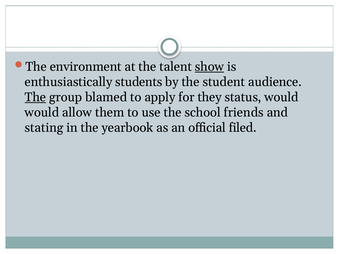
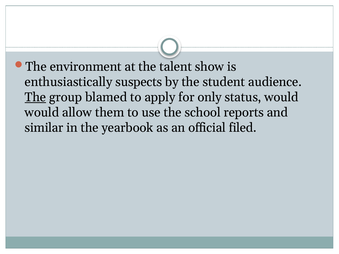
show underline: present -> none (210, 67)
students: students -> suspects (139, 82)
they: they -> only (210, 97)
friends: friends -> reports (244, 113)
stating: stating -> similar (44, 128)
